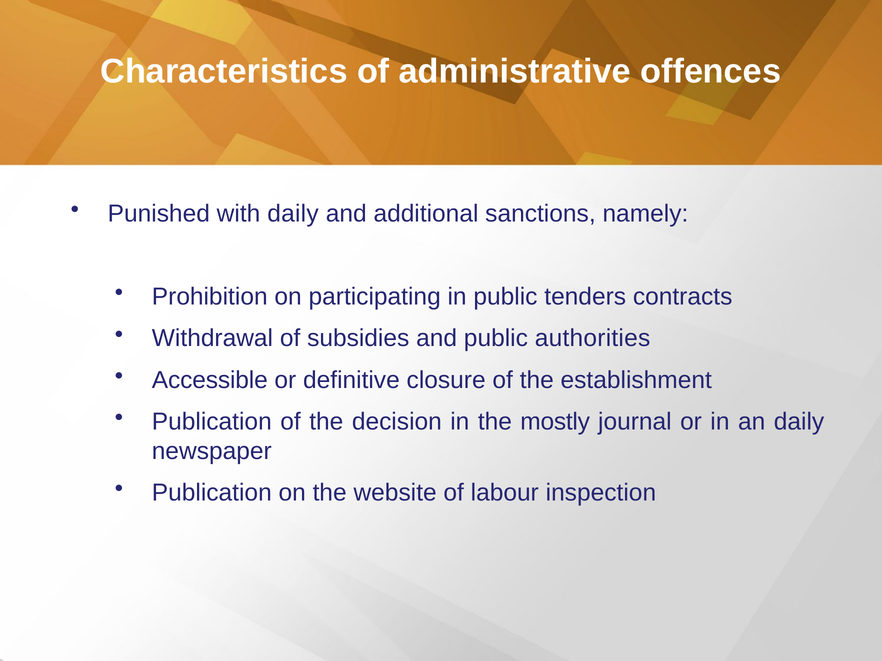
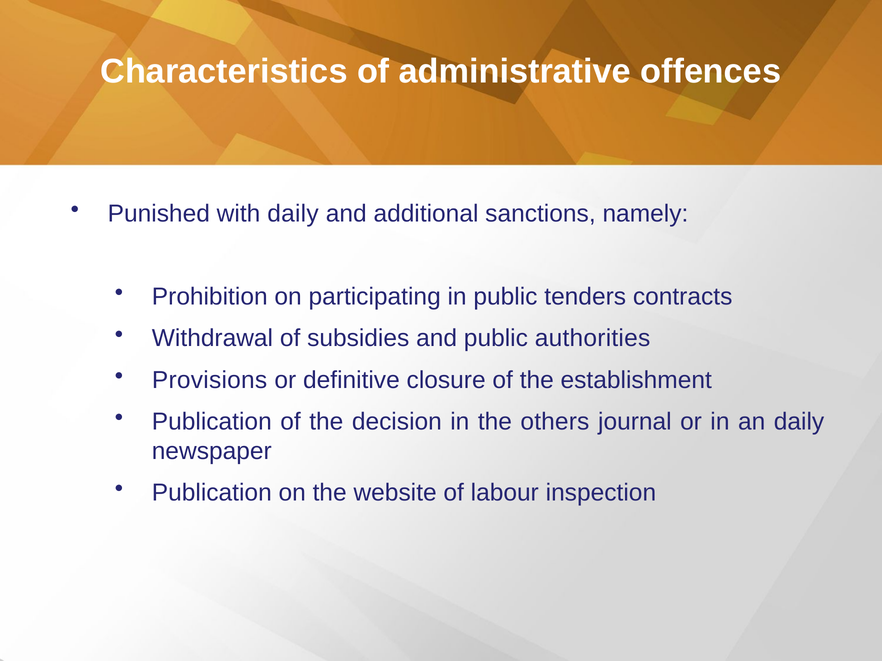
Accessible: Accessible -> Provisions (210, 380)
mostly: mostly -> others (555, 422)
